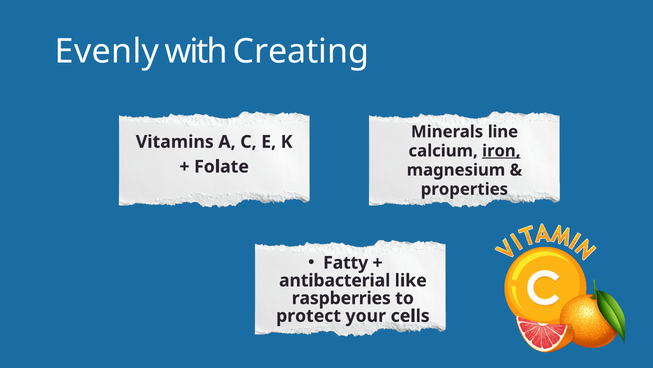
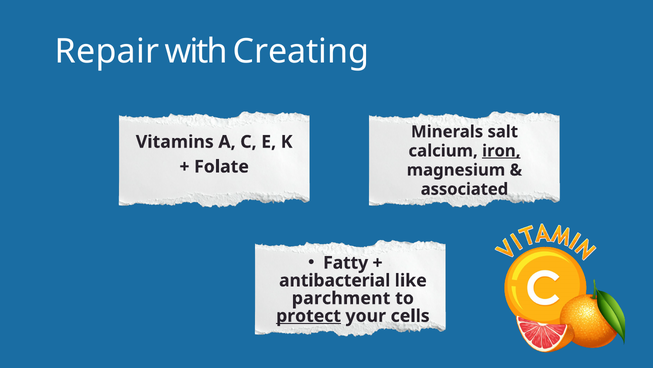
Evenly: Evenly -> Repair (107, 51)
line: line -> salt (503, 131)
properties: properties -> associated (464, 189)
raspberries: raspberries -> parchment (341, 298)
protect underline: none -> present (309, 315)
